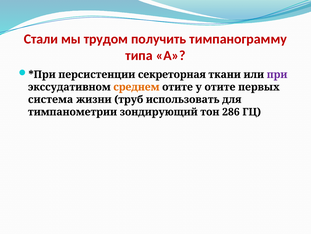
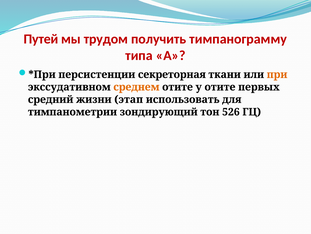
Стали: Стали -> Путей (41, 39)
при colour: purple -> orange (277, 74)
система: система -> средний (51, 99)
труб: труб -> этап (129, 99)
286: 286 -> 526 (231, 112)
